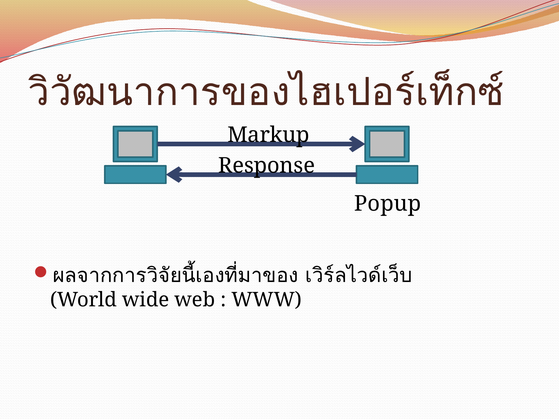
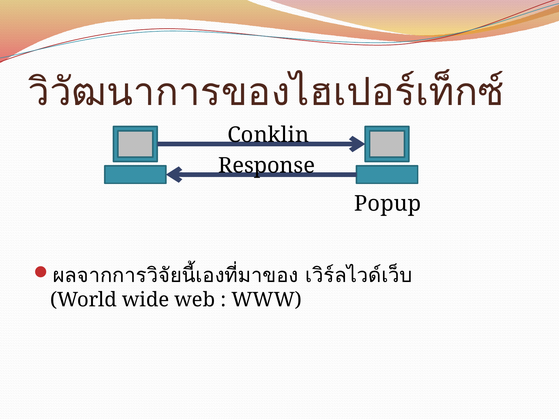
Markup: Markup -> Conklin (268, 135)
